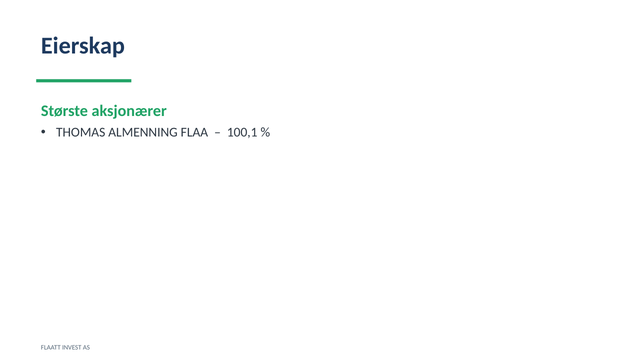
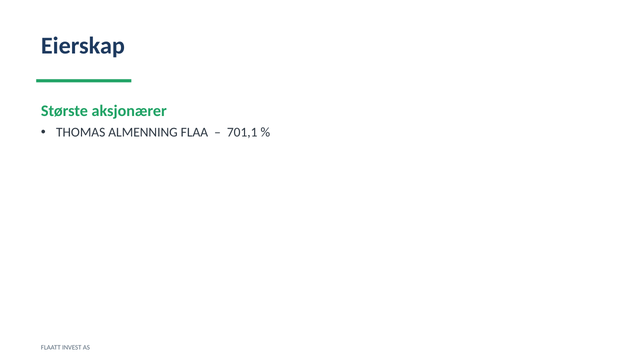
100,1: 100,1 -> 701,1 (242, 132)
